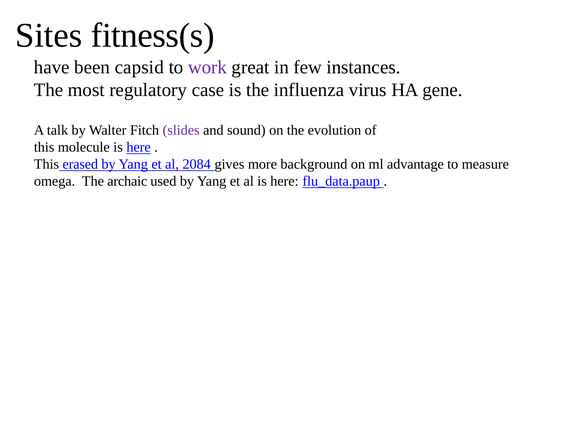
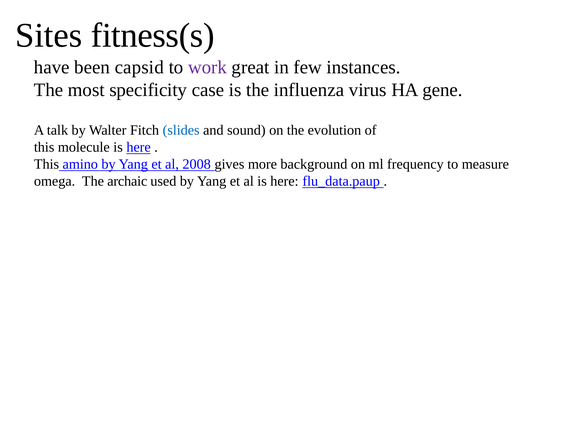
regulatory: regulatory -> specificity (148, 90)
slides colour: purple -> blue (181, 130)
erased: erased -> amino (80, 164)
2084: 2084 -> 2008 (197, 164)
advantage: advantage -> frequency (415, 164)
